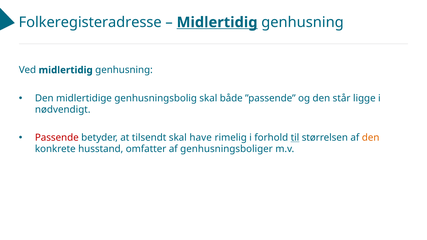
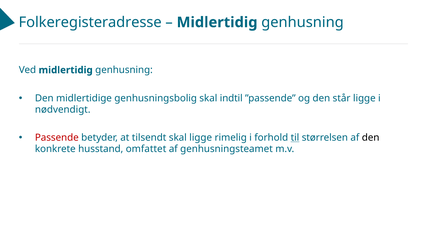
Midlertidig underline: present -> none (217, 22)
både: både -> indtil (231, 98)
skal have: have -> ligge (201, 138)
den colour: orange -> black (371, 138)
omfatter: omfatter -> omfattet (146, 149)
genhusningsboliger: genhusningsboliger -> genhusningsteamet (227, 149)
